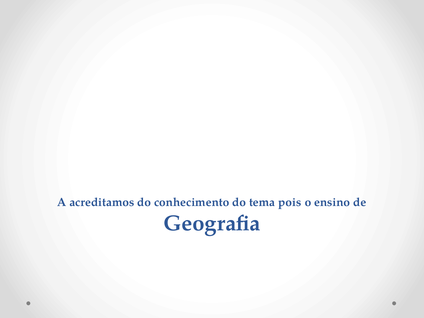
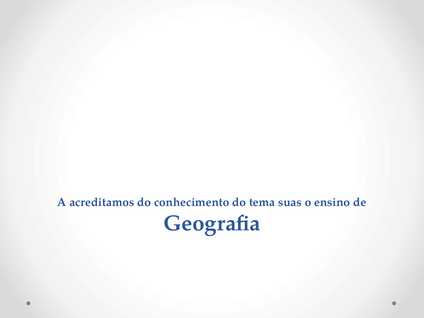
pois: pois -> suas (290, 202)
